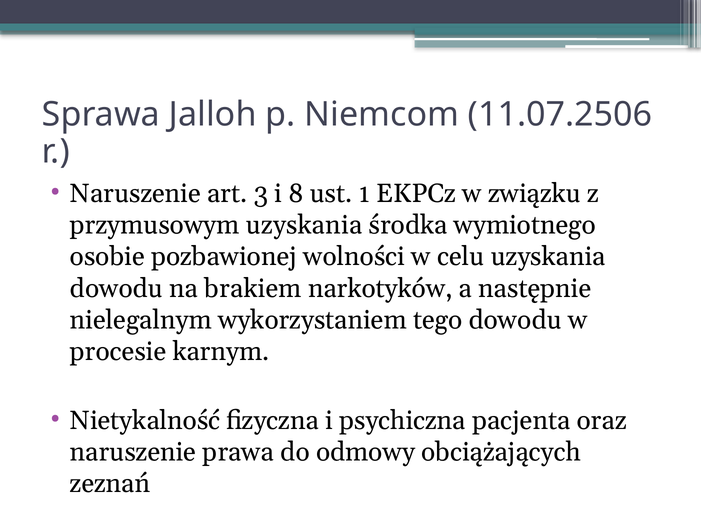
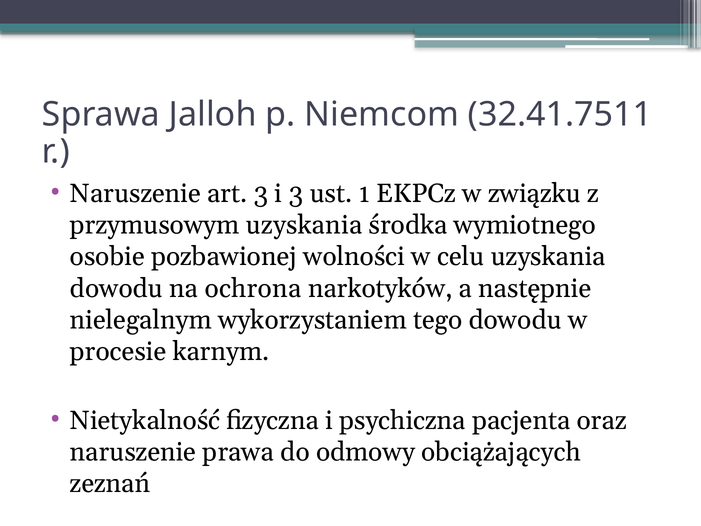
11.07.2506: 11.07.2506 -> 32.41.7511 (560, 115)
i 8: 8 -> 3 (296, 194)
brakiem: brakiem -> ochrona (253, 288)
